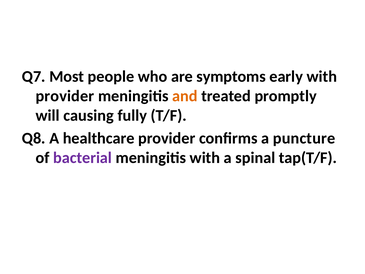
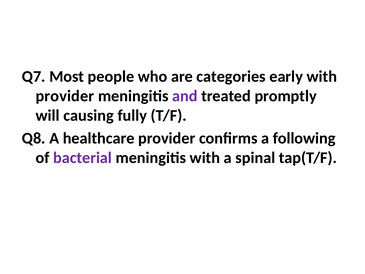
symptoms: symptoms -> categories (231, 77)
and colour: orange -> purple (185, 96)
puncture: puncture -> following (304, 138)
